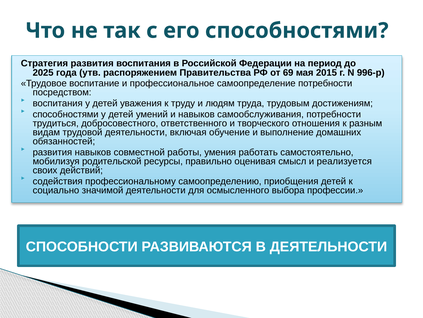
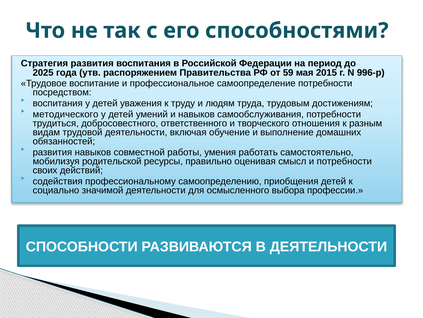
69: 69 -> 59 (288, 72)
способностями: способностями -> методического (66, 114)
и реализуется: реализуется -> потребности (344, 161)
